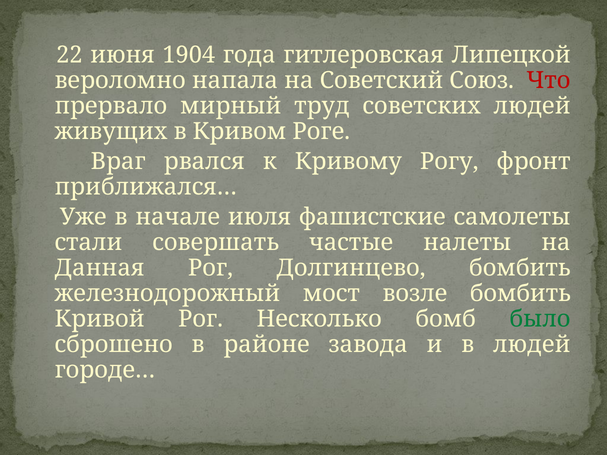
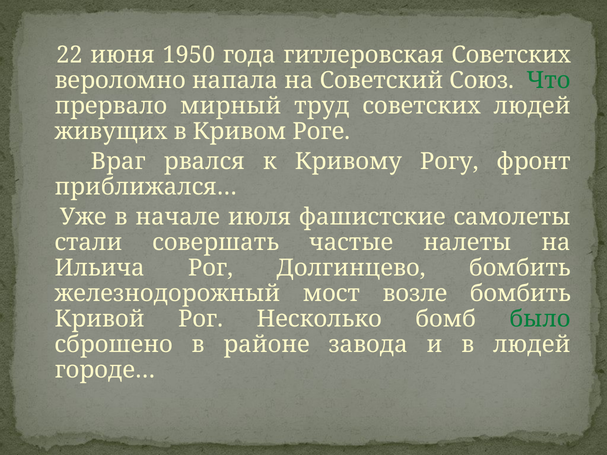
1904: 1904 -> 1950 (189, 55)
гитлеровская Липецкой: Липецкой -> Советских (511, 55)
Что colour: red -> green (548, 81)
Данная: Данная -> Ильича (100, 268)
